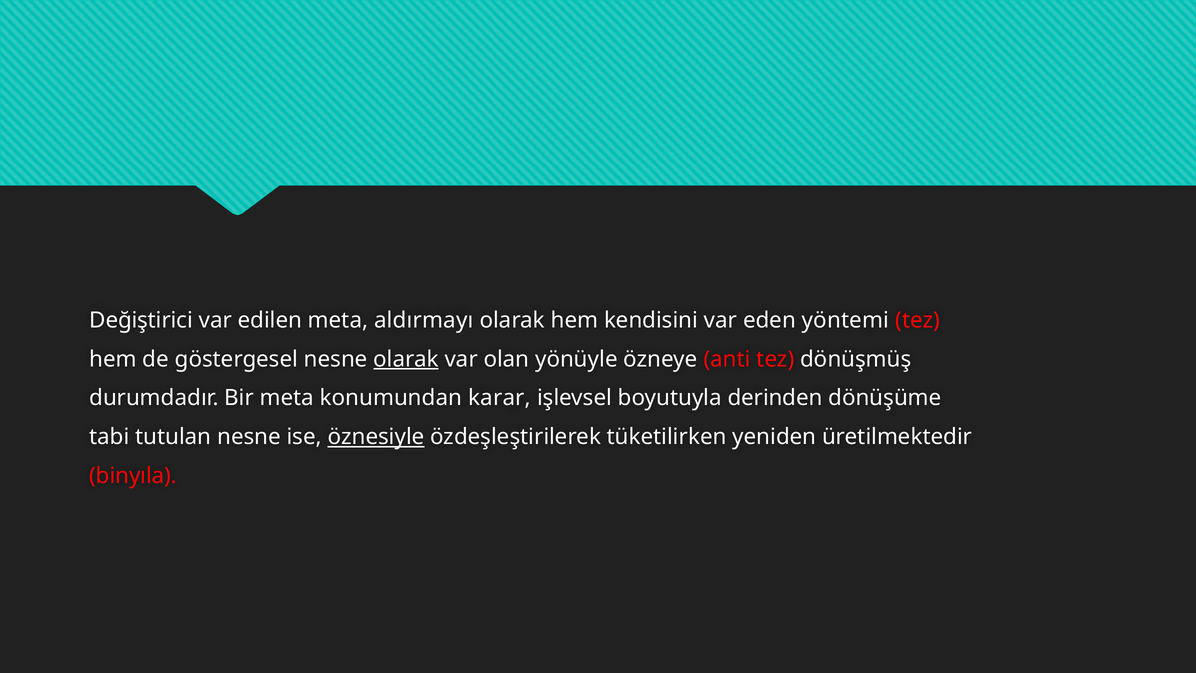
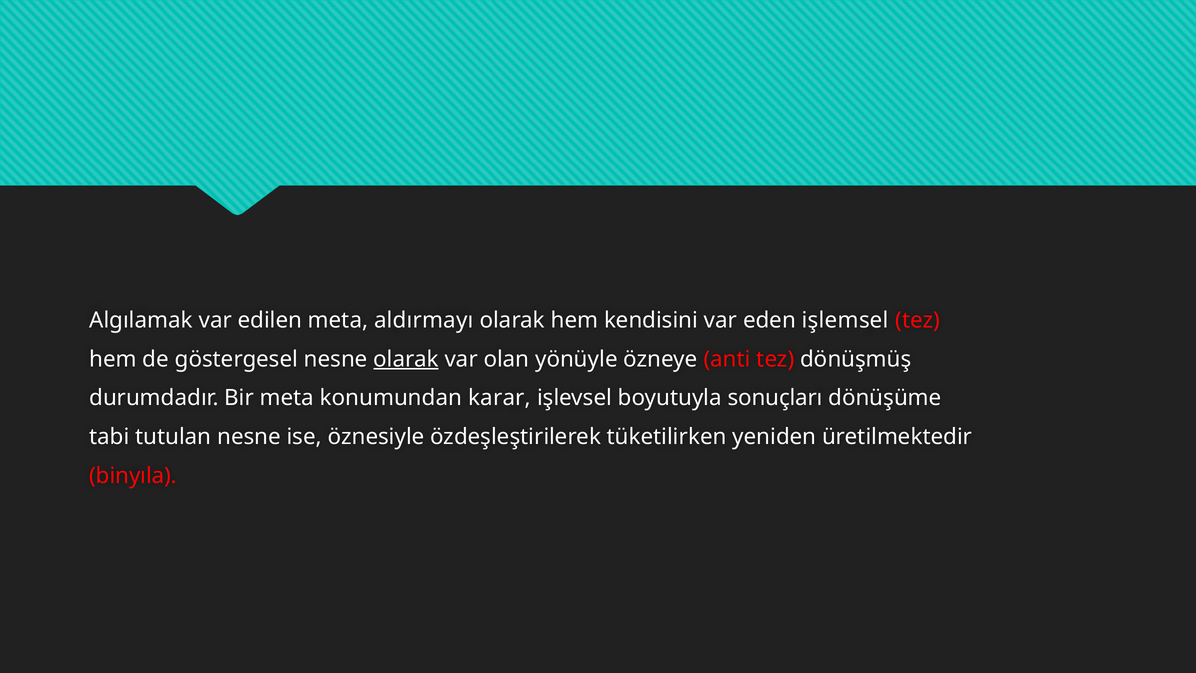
Değiştirici: Değiştirici -> Algılamak (141, 320)
yöntemi: yöntemi -> işlemsel (845, 320)
derinden: derinden -> sonuçları (775, 398)
öznesiyle underline: present -> none (376, 437)
